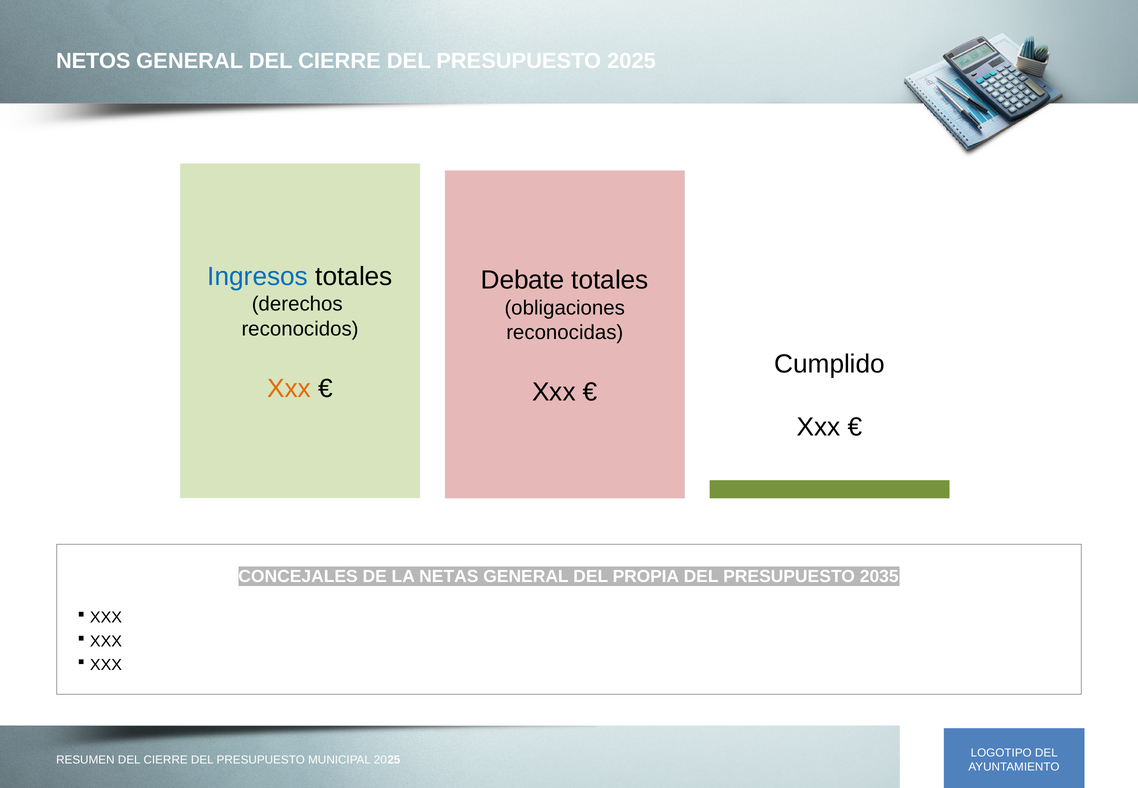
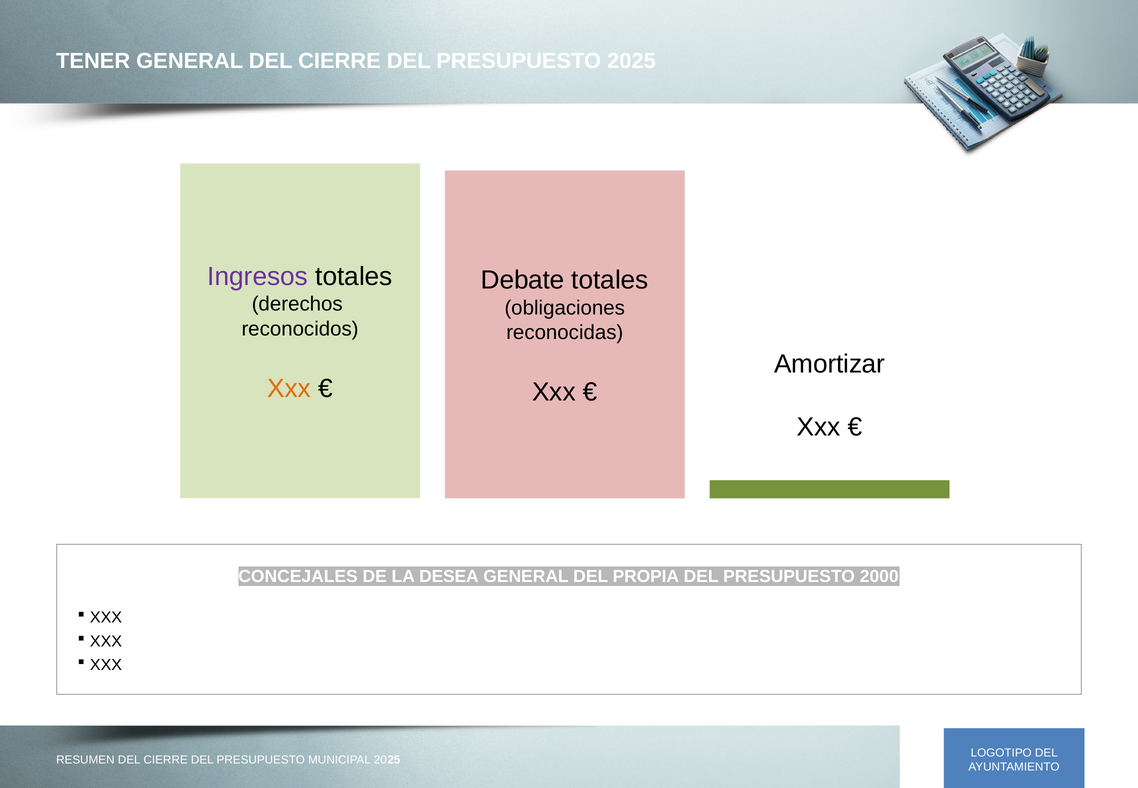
NETOS: NETOS -> TENER (93, 61)
Ingresos colour: blue -> purple (258, 277)
Cumplido: Cumplido -> Amortizar (830, 364)
NETAS: NETAS -> DESEA (449, 577)
2035: 2035 -> 2000 (879, 577)
